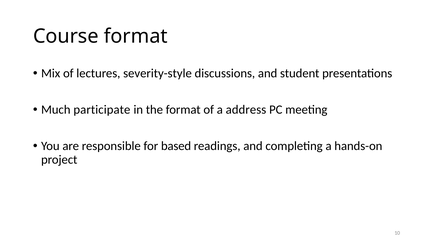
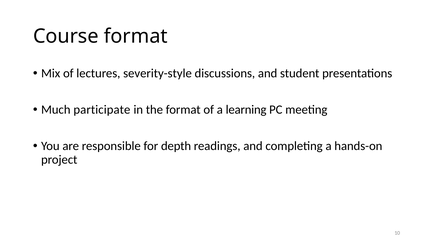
address: address -> learning (246, 110)
based: based -> depth (176, 146)
